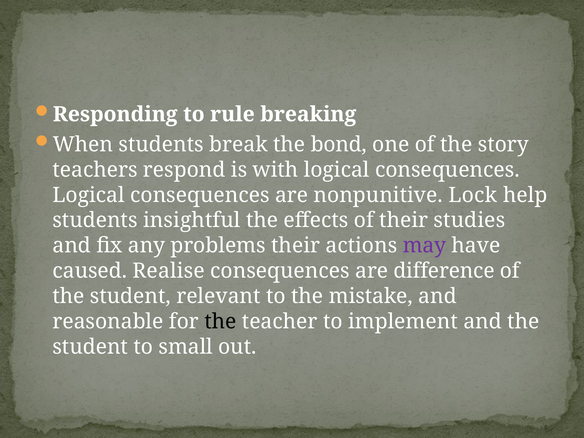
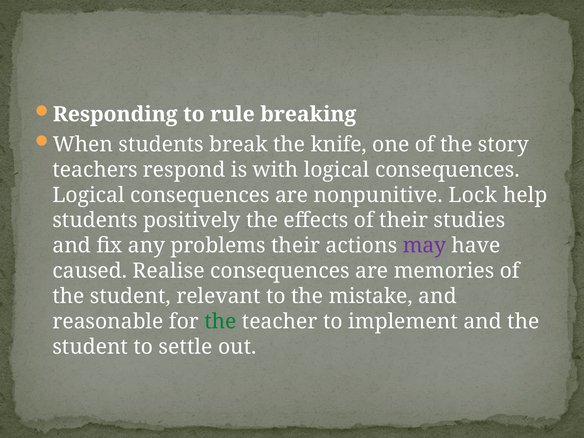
bond: bond -> knife (339, 144)
insightful: insightful -> positively (192, 220)
difference: difference -> memories (444, 271)
the colour: black -> green (220, 322)
small: small -> settle (186, 347)
